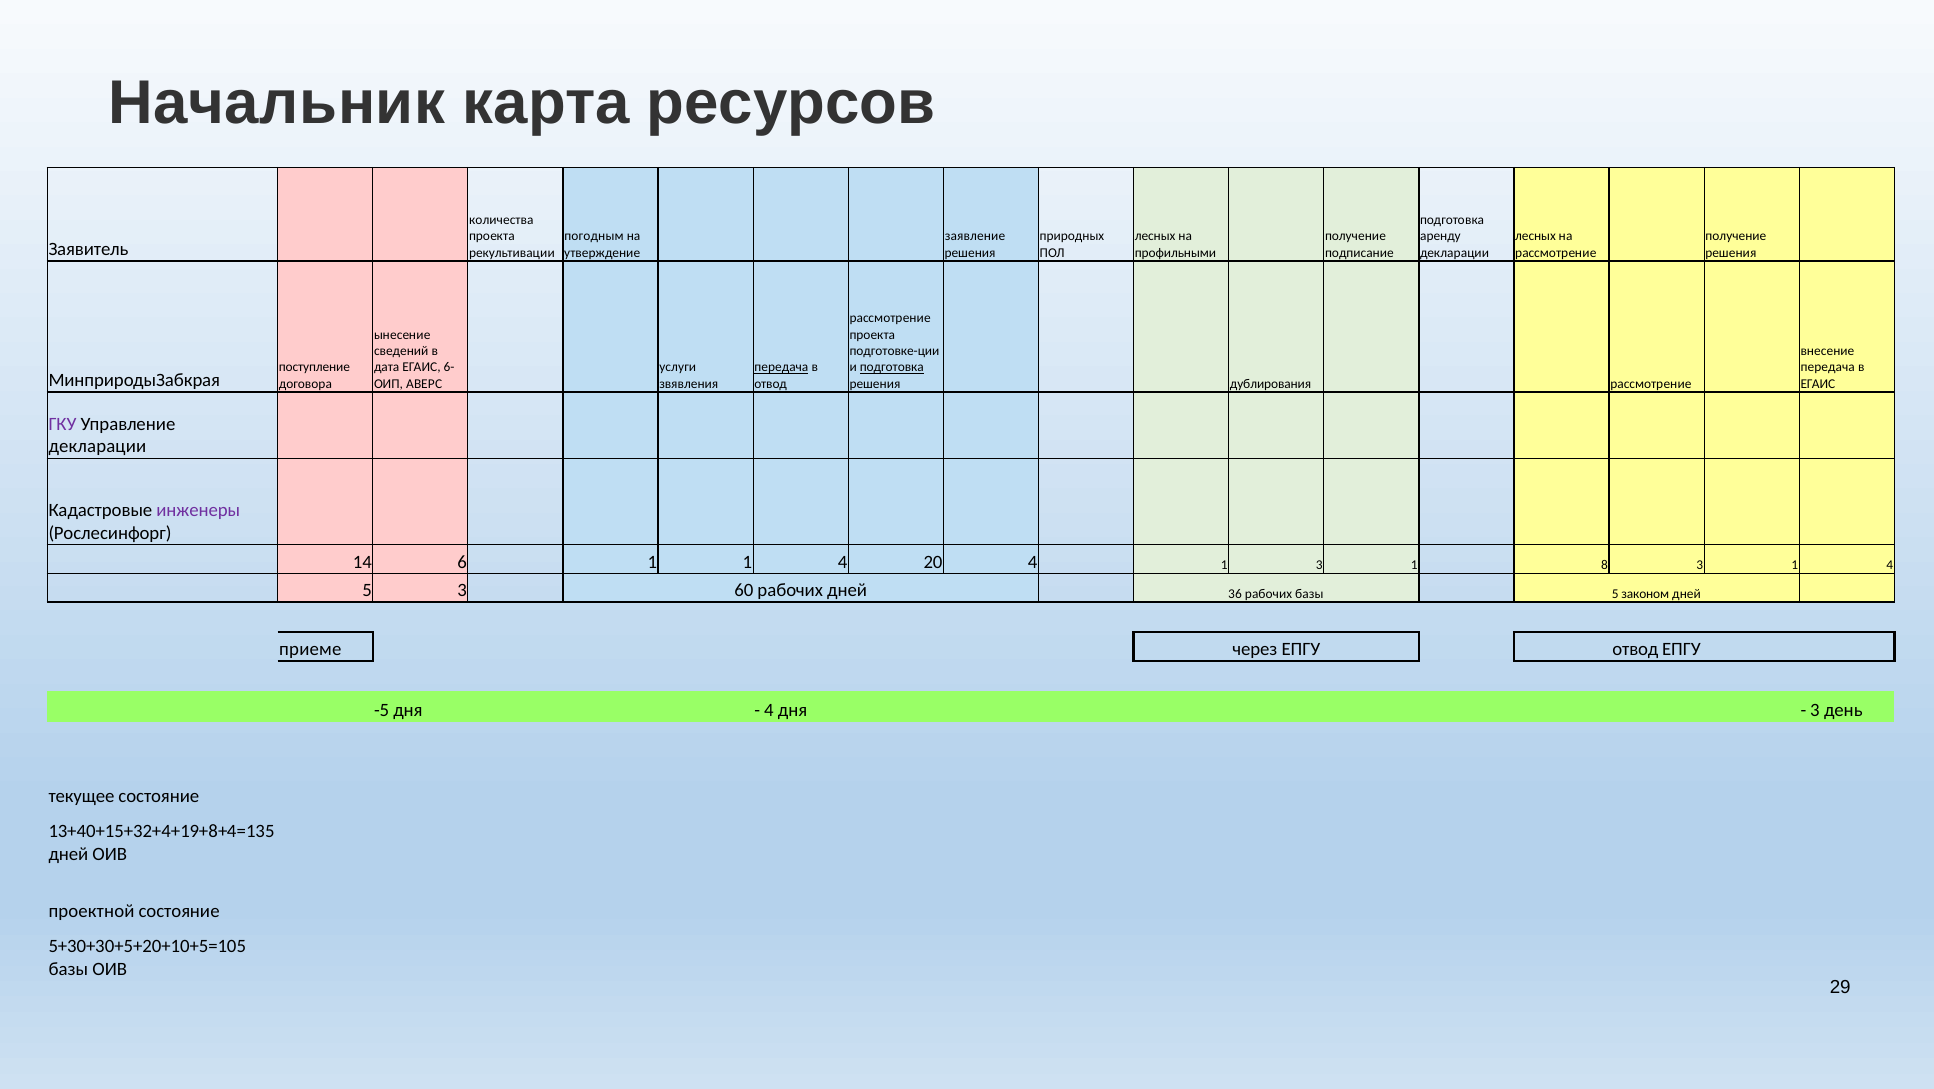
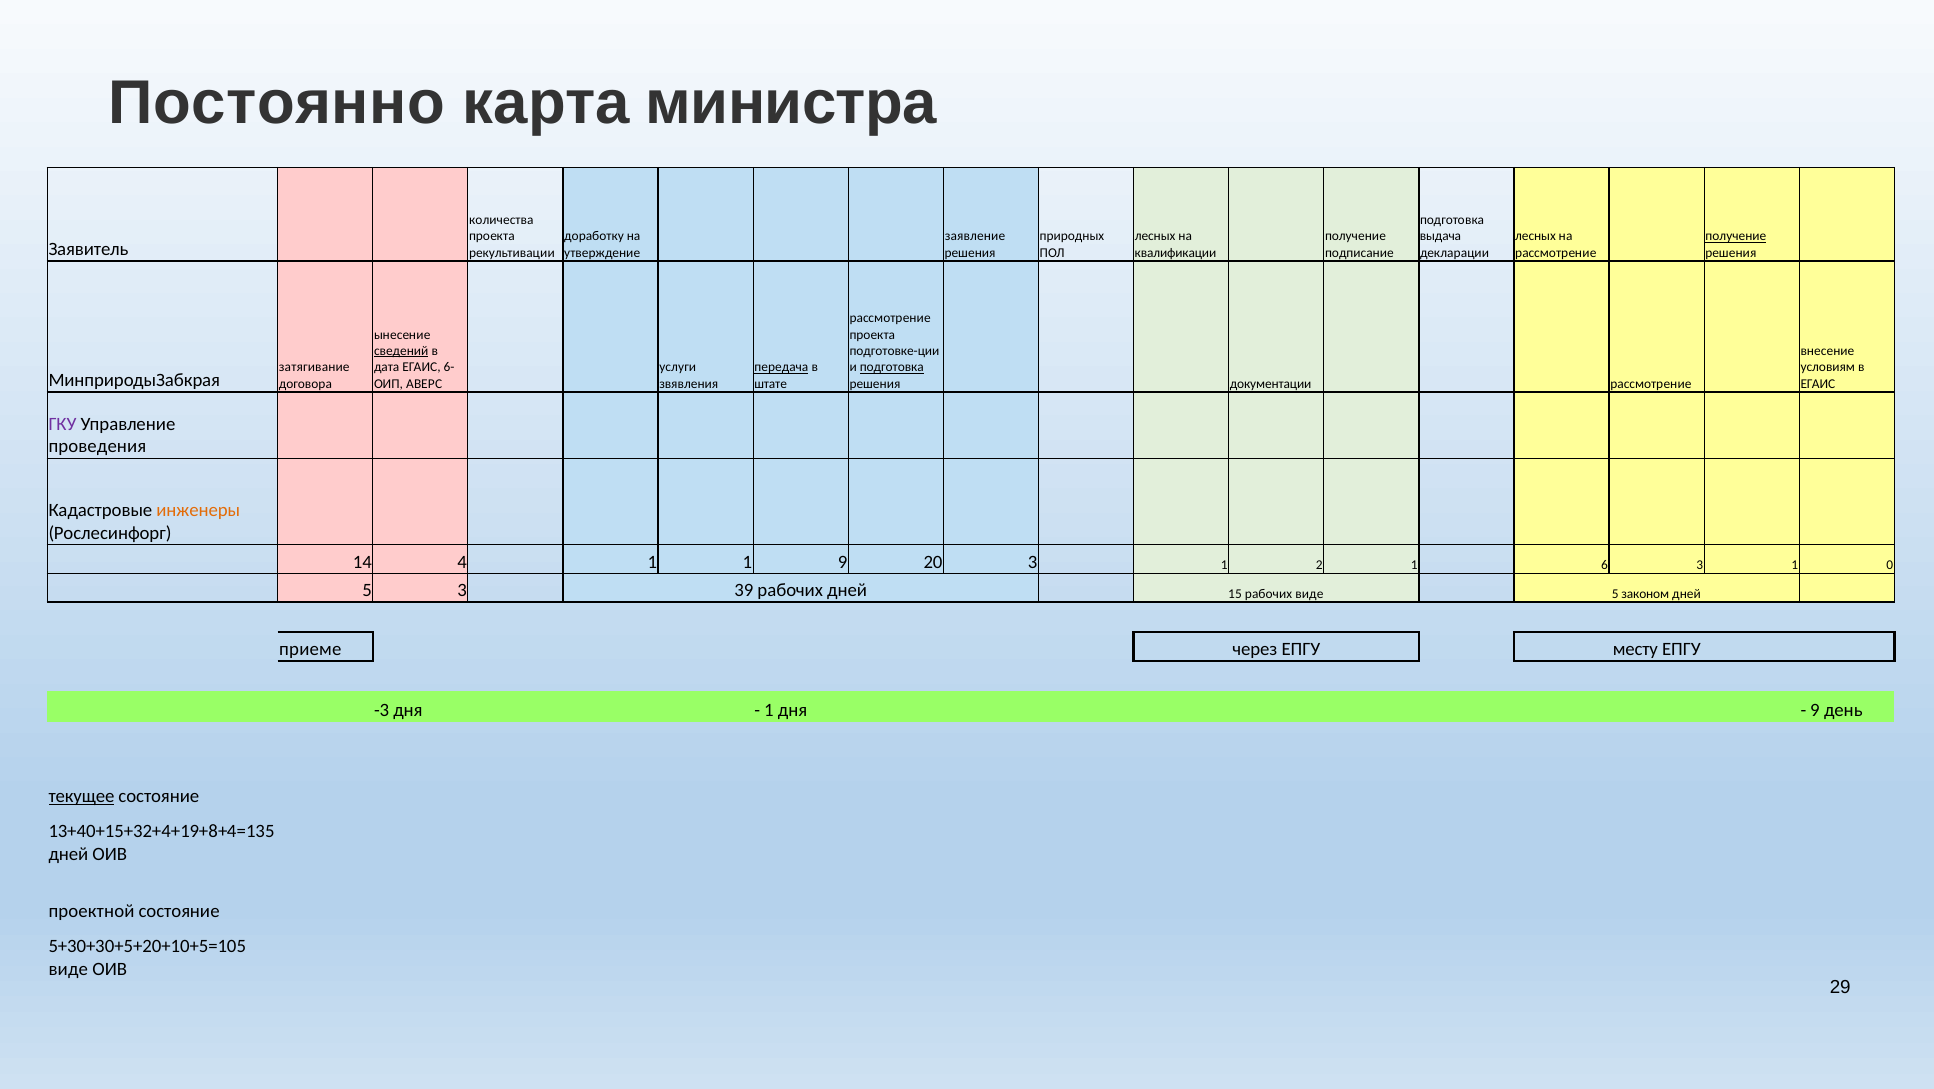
Начальник: Начальник -> Постоянно (277, 104)
ресурсов: ресурсов -> министра (791, 104)
погодным: погодным -> доработку (594, 236)
аренду: аренду -> выдача (1441, 236)
получение underline: none -> present (1736, 236)
профильными: профильными -> квалификации (1175, 253)
сведений underline: none -> present (401, 351)
поступление: поступление -> затягивание (314, 367)
передача: передача -> условиям (1828, 367)
отвод: отвод -> штате (771, 384)
дублирования: дублирования -> документации (1271, 384)
декларации: декларации -> проведения (97, 447)
инженеры colour: purple -> orange (198, 510)
6: 6 -> 4 (462, 562)
1 1 4: 4 -> 9 (843, 562)
20 4: 4 -> 3 (1033, 562)
1 3: 3 -> 2 (1319, 565)
8: 8 -> 6 (1605, 565)
3 1 4: 4 -> 0 (1890, 565)
60: 60 -> 39 (744, 591)
36: 36 -> 15 (1235, 594)
рабочих базы: базы -> виде (1309, 594)
ЕПГУ отвод: отвод -> месту (1635, 650)
-5: -5 -> -3 (382, 710)
4: 4 -> 1 (769, 710)
3: 3 -> 9 (1815, 710)
текущее underline: none -> present (81, 796)
базы: базы -> виде (68, 969)
